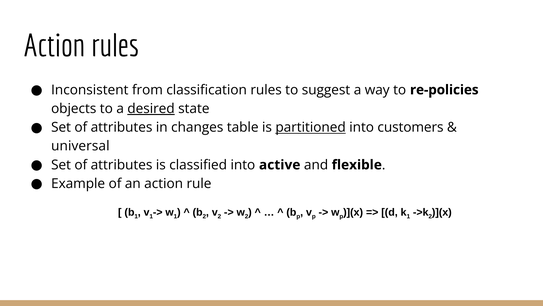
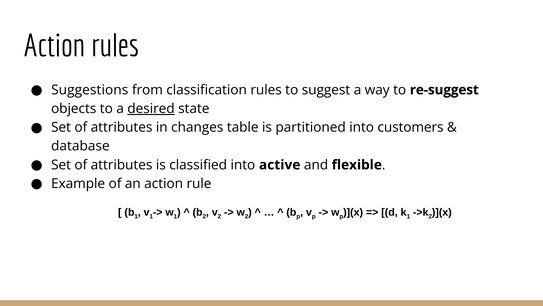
Inconsistent: Inconsistent -> Suggestions (90, 90)
re-policies: re-policies -> re-suggest (444, 90)
partitioned underline: present -> none (311, 127)
universal: universal -> database (80, 146)
